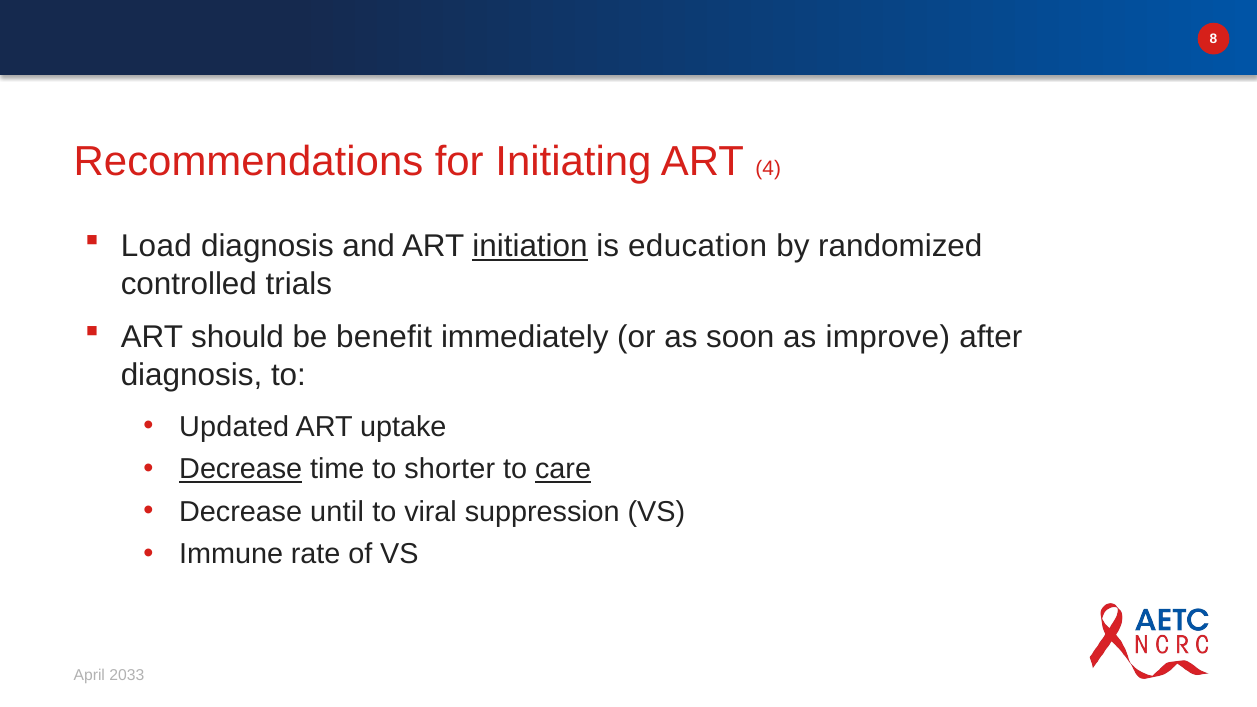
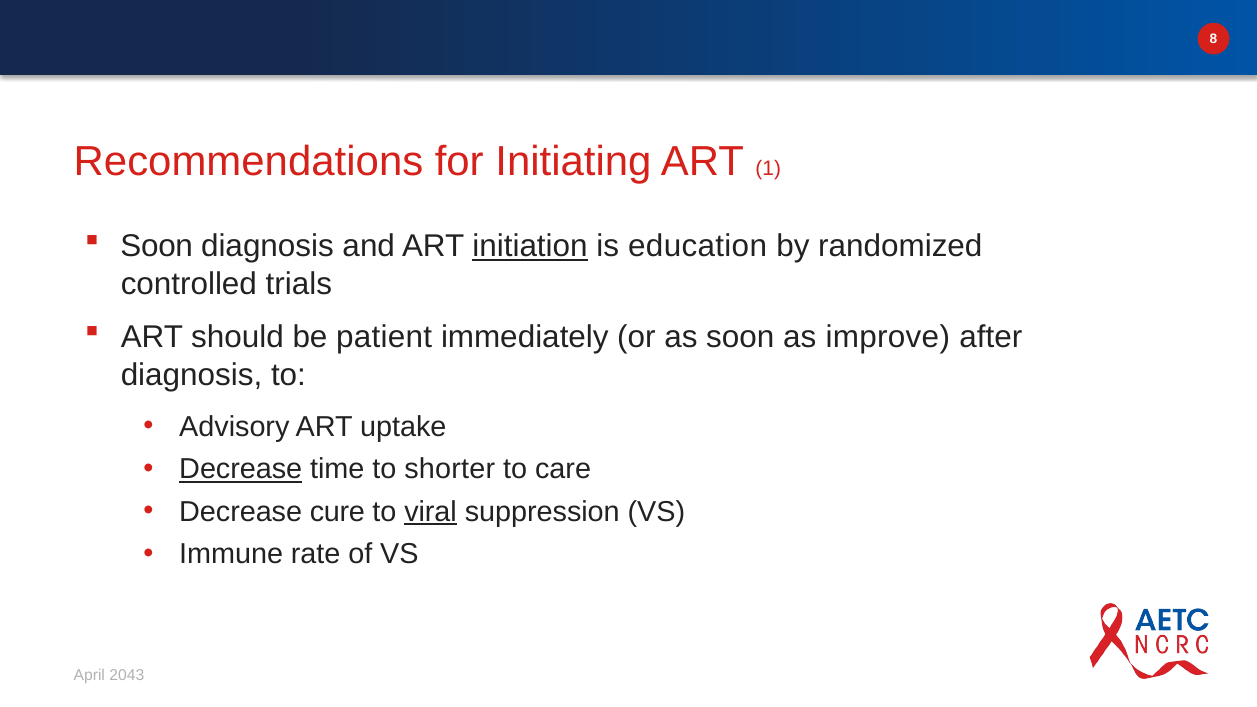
4: 4 -> 1 (768, 169)
Load: Load -> Soon (157, 247)
benefit: benefit -> patient (384, 338)
Updated: Updated -> Advisory (234, 427)
care underline: present -> none (563, 469)
until: until -> cure (337, 512)
viral underline: none -> present (431, 512)
2033: 2033 -> 2043 (127, 675)
